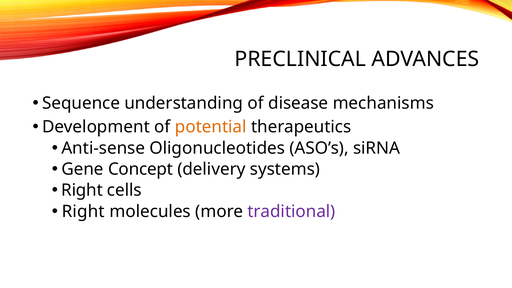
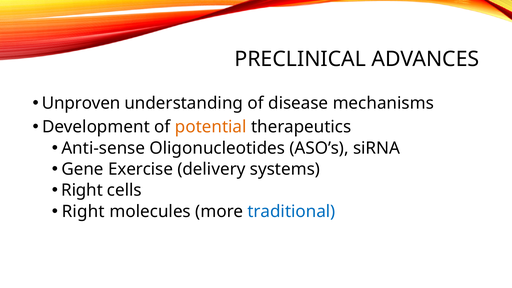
Sequence: Sequence -> Unproven (81, 103)
Concept: Concept -> Exercise (141, 169)
traditional colour: purple -> blue (291, 211)
